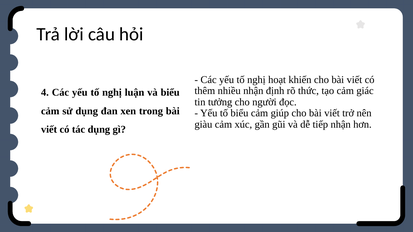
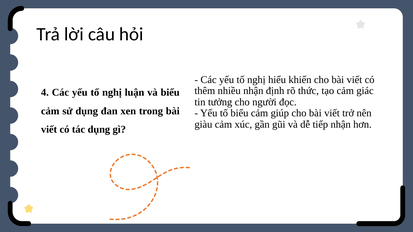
hoạt: hoạt -> hiểu (277, 80)
